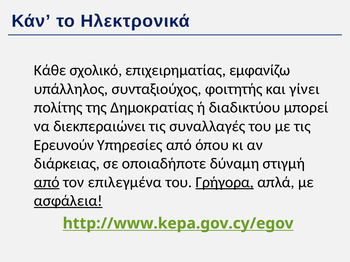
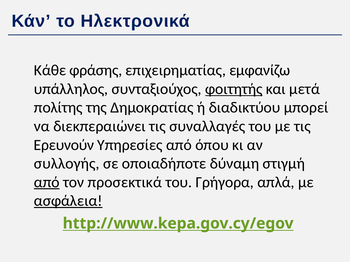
σχολικό: σχολικό -> φράσης (96, 70)
φοιτητής underline: none -> present (234, 89)
γίνει: γίνει -> μετά (305, 89)
διάρκειας: διάρκειας -> συλλογής (67, 164)
επιλεγμένα: επιλεγμένα -> προσεκτικά (125, 183)
Γρήγορα underline: present -> none (225, 183)
